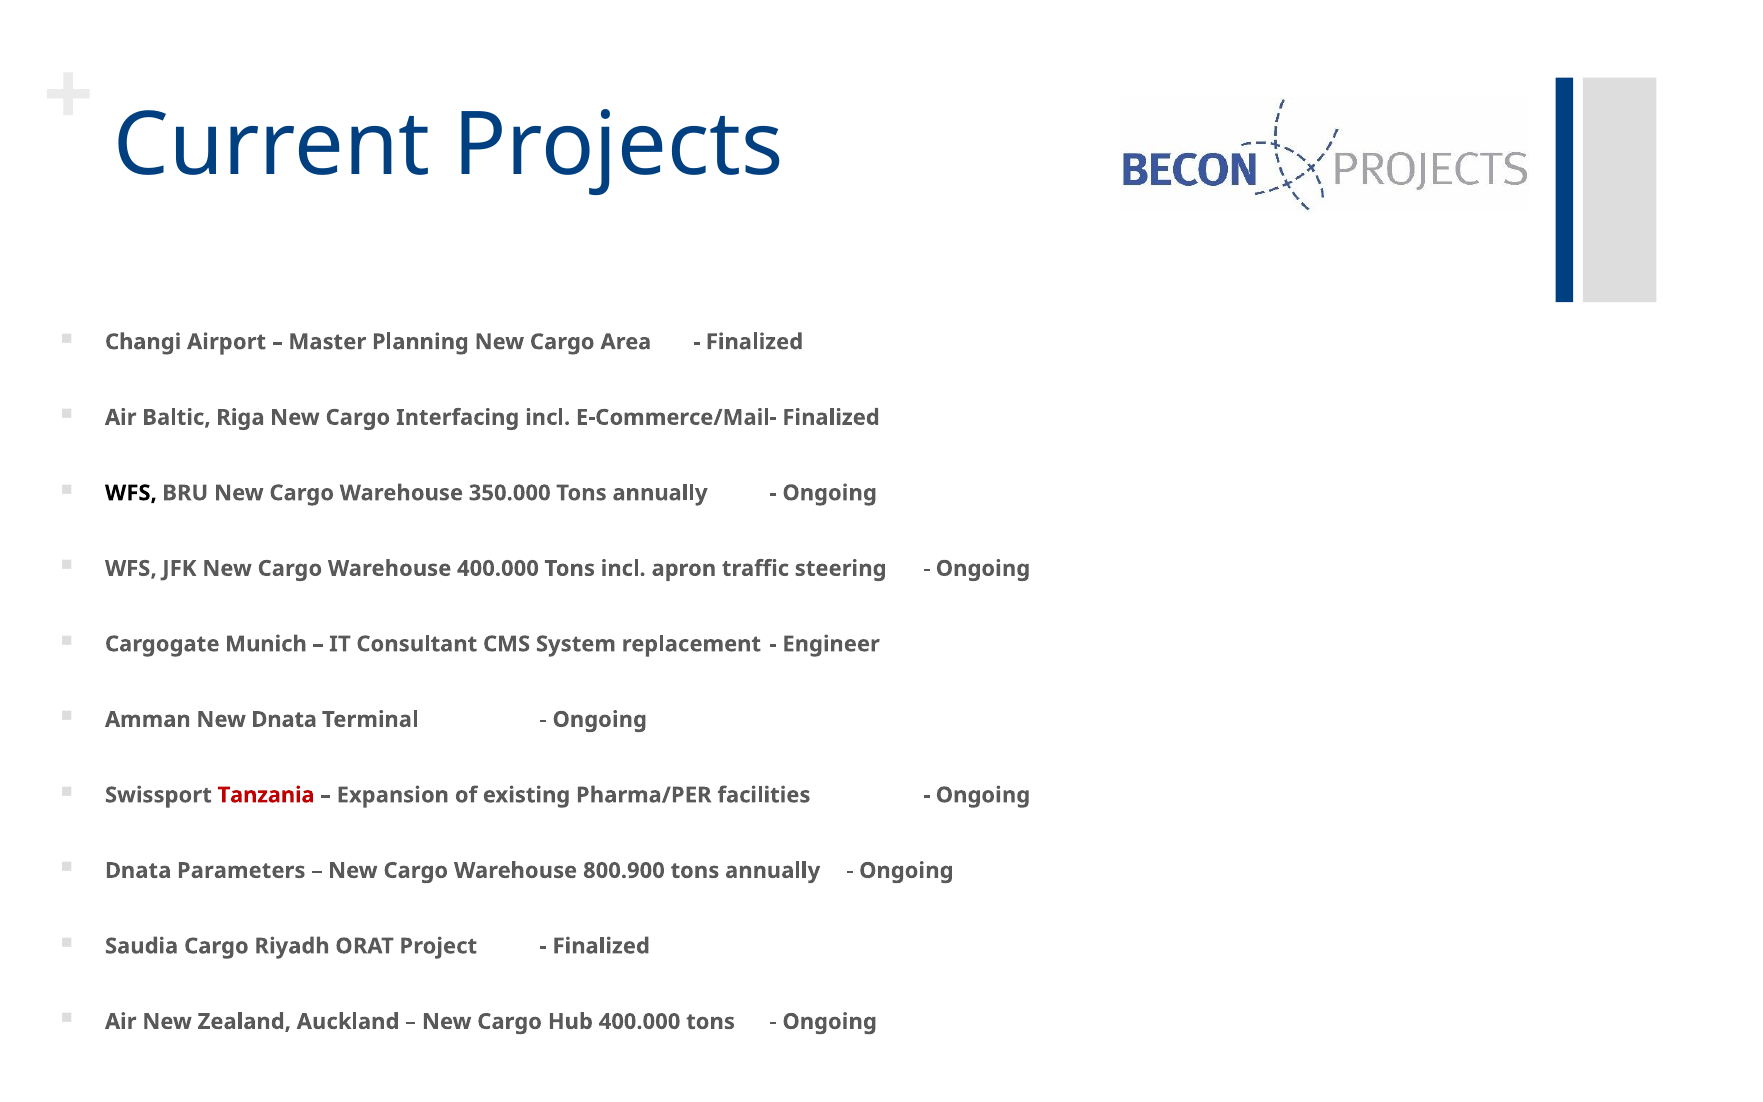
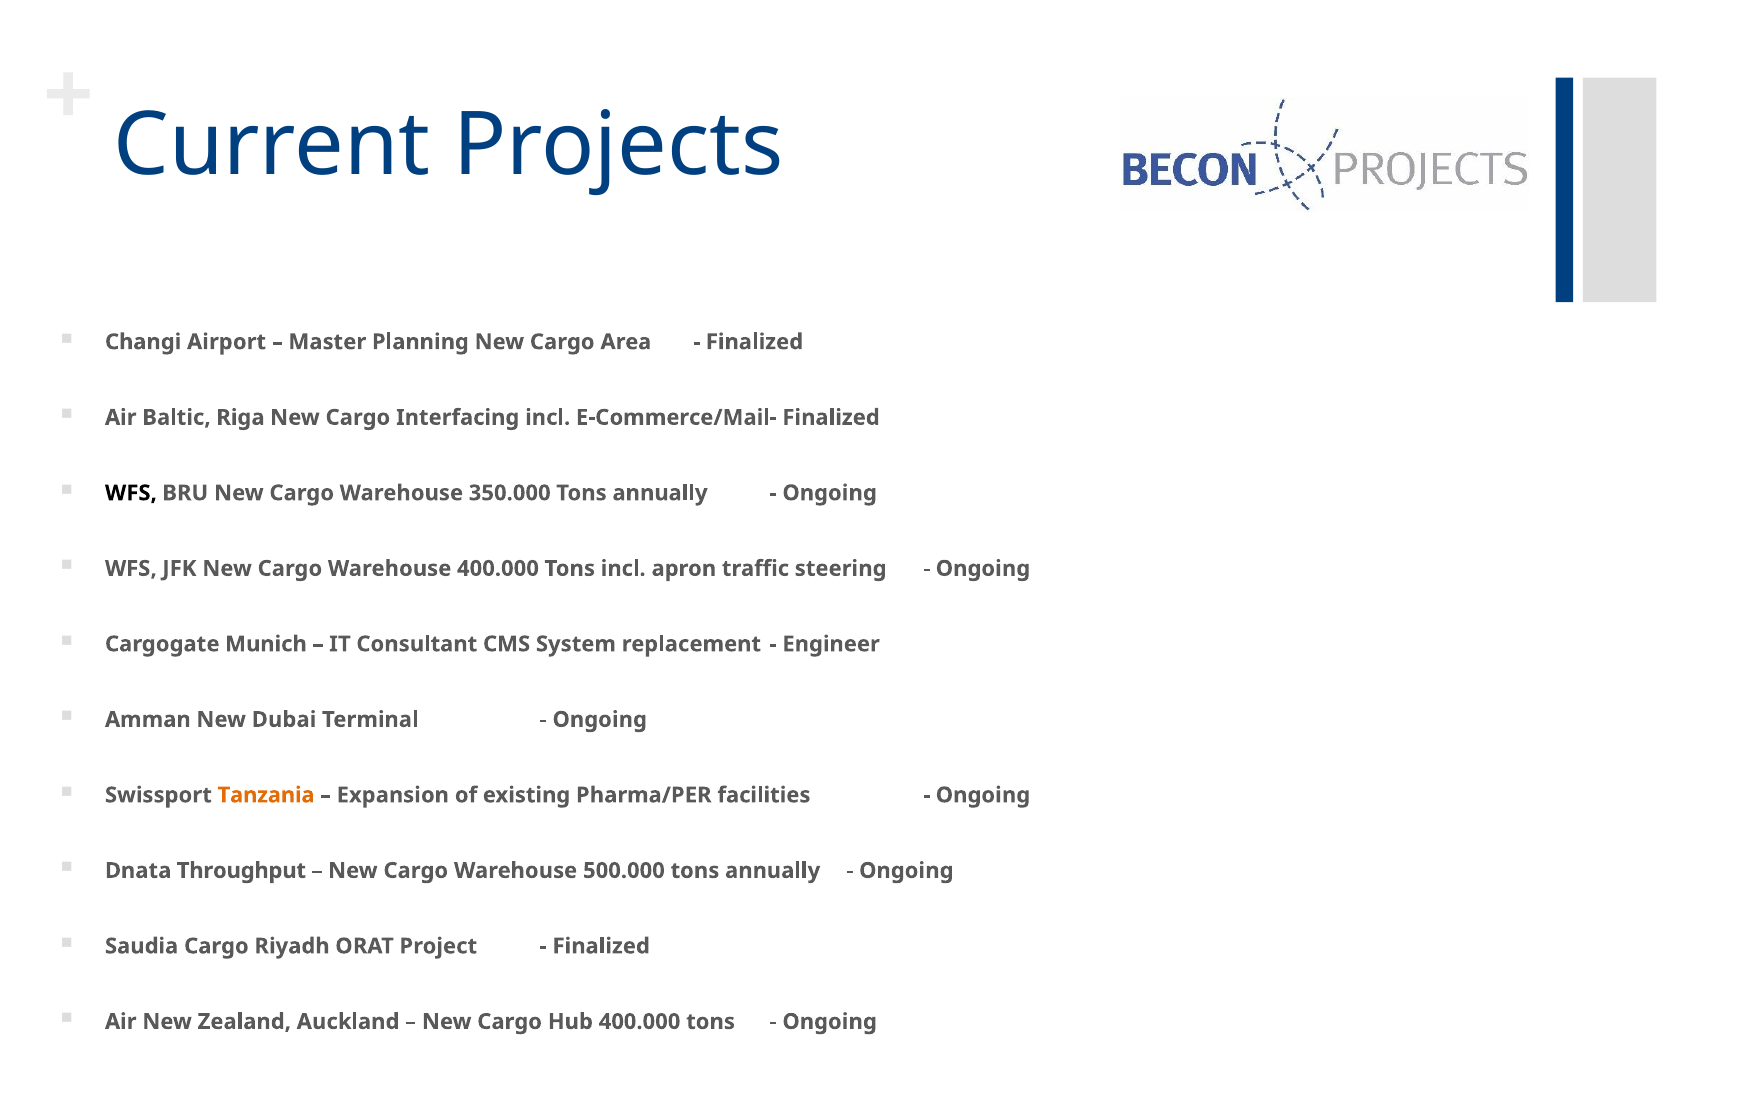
New Dnata: Dnata -> Dubai (284, 720)
Tanzania colour: red -> orange (266, 795)
Parameters: Parameters -> Throughput (241, 871)
800.900: 800.900 -> 500.000 (624, 871)
